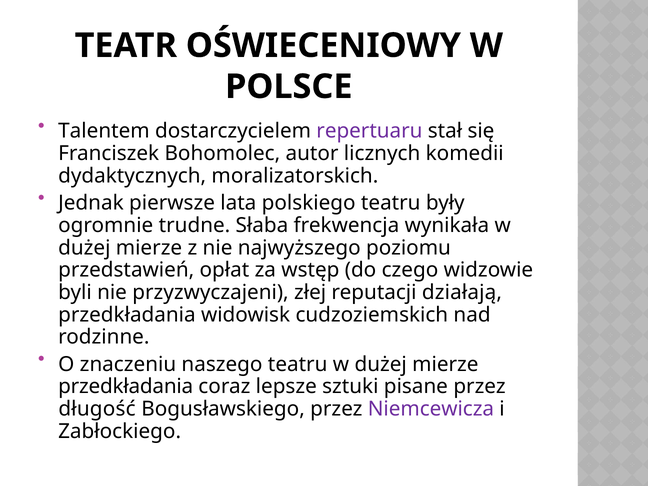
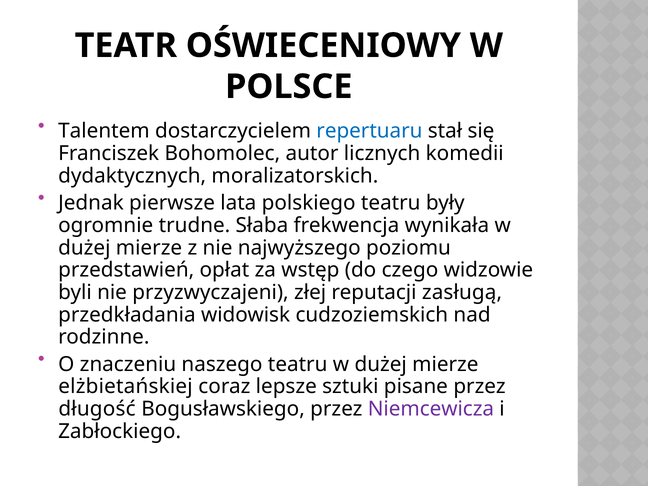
repertuaru colour: purple -> blue (369, 131)
działają: działają -> zasługą (462, 292)
przedkładania: przedkładania -> elżbietańskiej (126, 387)
